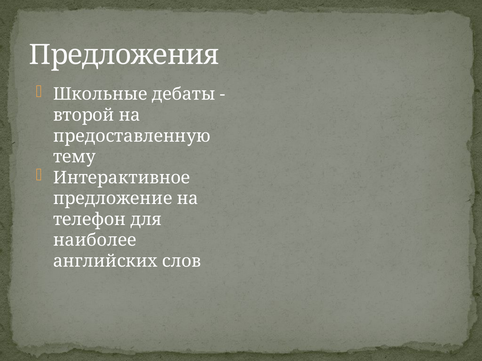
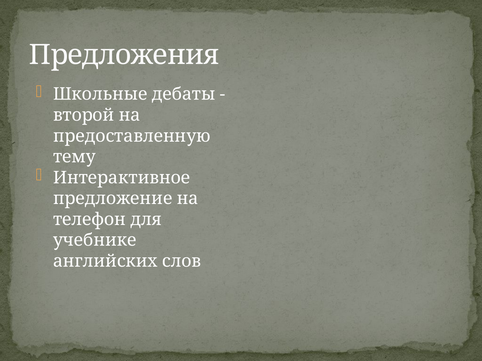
наиболее: наиболее -> учебнике (95, 241)
